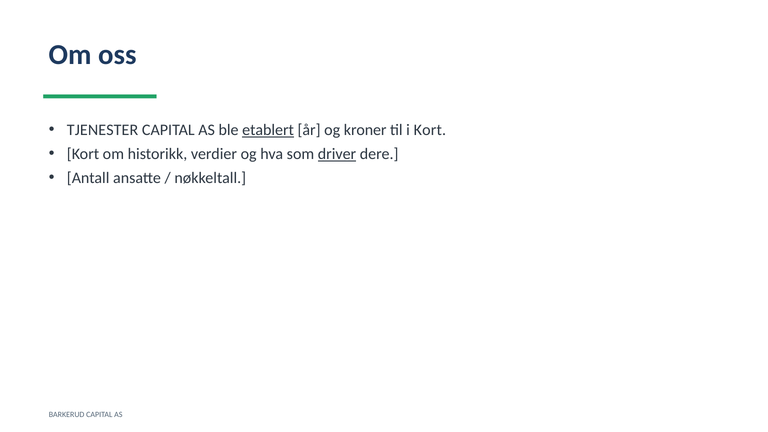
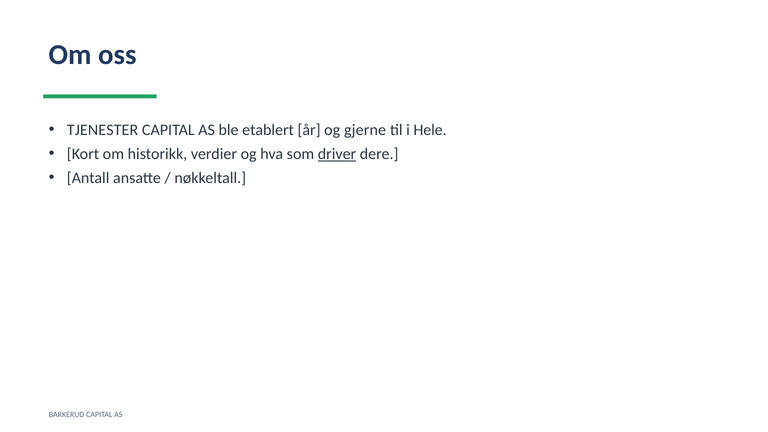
etablert underline: present -> none (268, 130)
kroner: kroner -> gjerne (365, 130)
i Kort: Kort -> Hele (430, 130)
